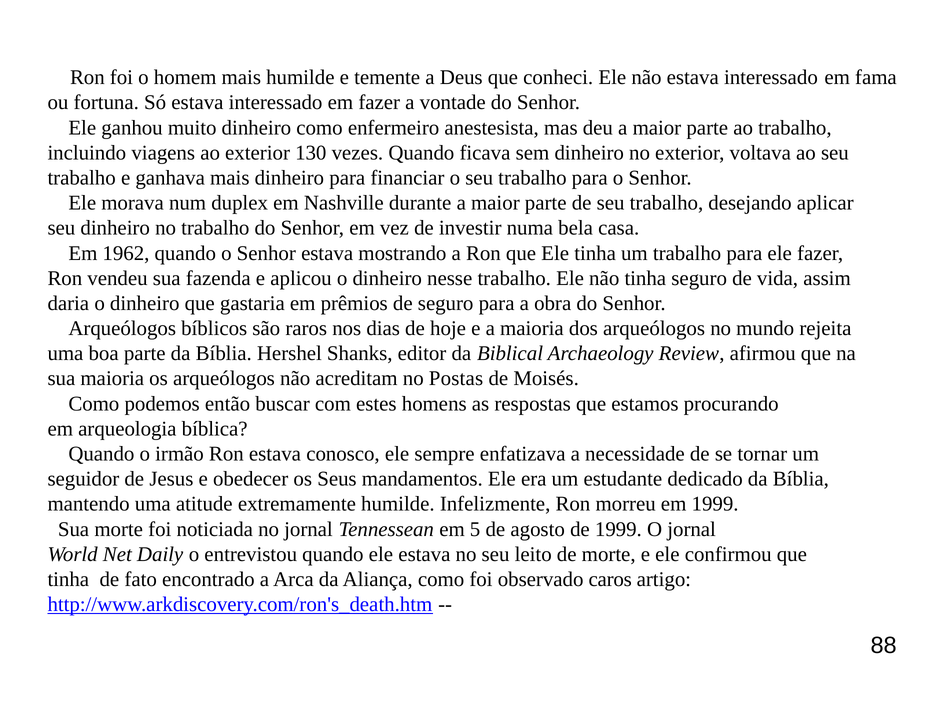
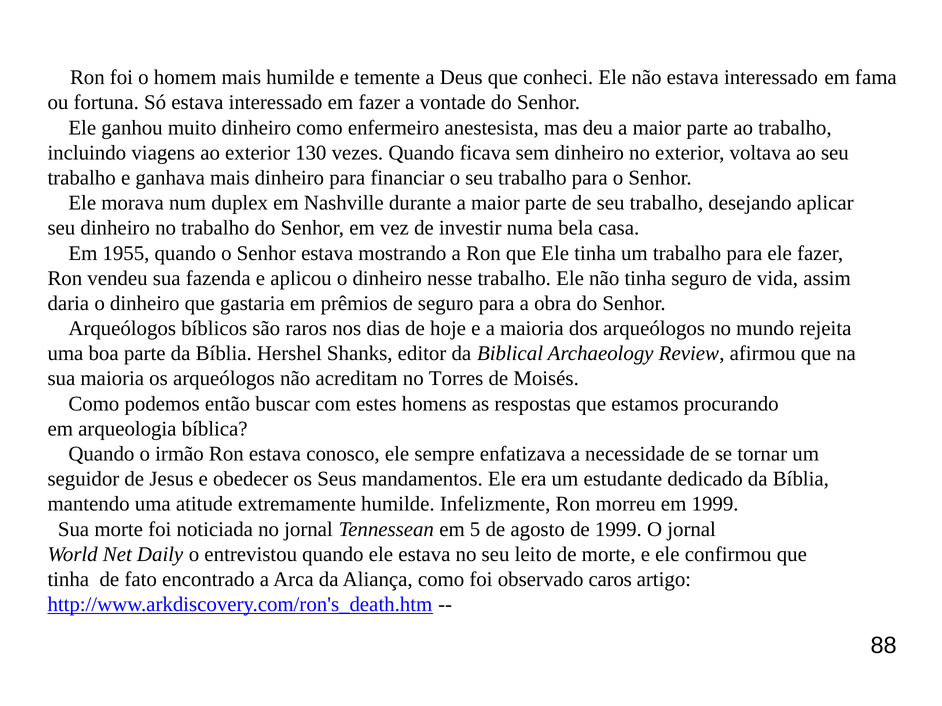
1962: 1962 -> 1955 (126, 253)
Postas: Postas -> Torres (456, 379)
